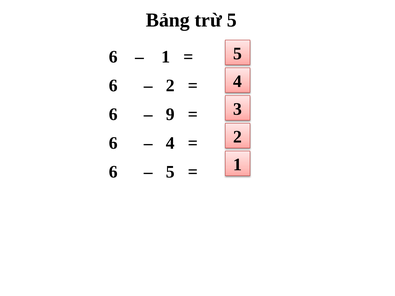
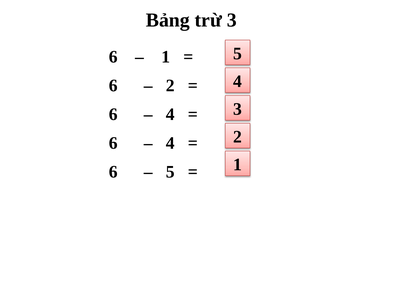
trừ 5: 5 -> 3 (232, 20)
9: 9 -> 4 (170, 114)
